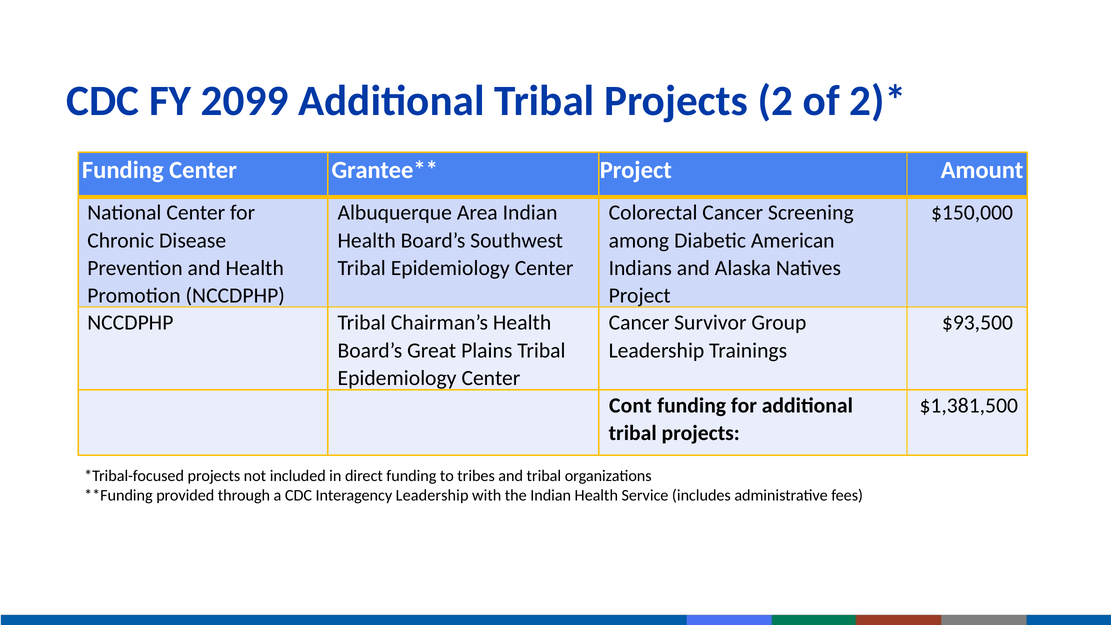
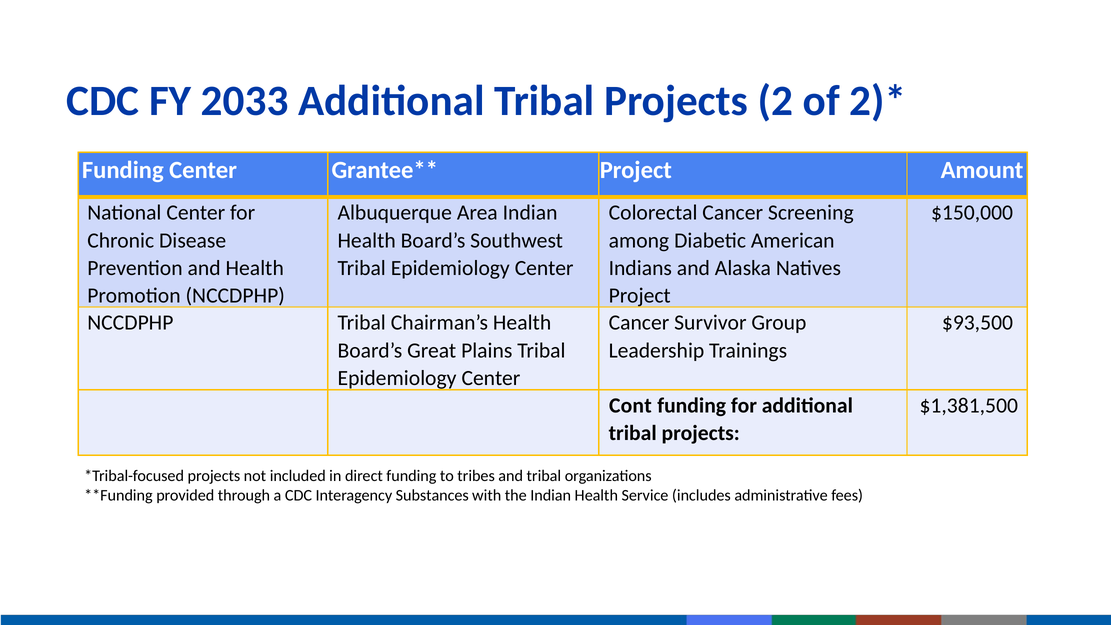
2099: 2099 -> 2033 (245, 101)
Interagency Leadership: Leadership -> Substances (432, 495)
